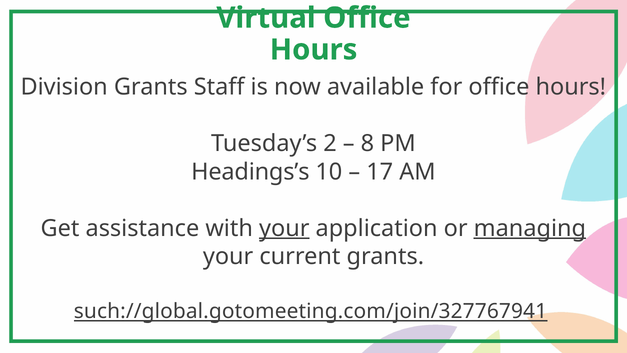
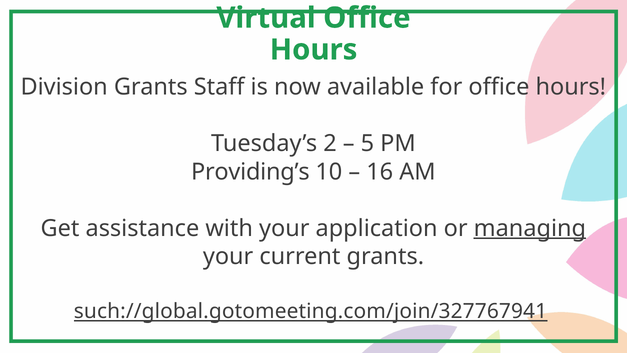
8: 8 -> 5 (367, 143)
Headings’s: Headings’s -> Providing’s (250, 172)
17: 17 -> 16 (380, 172)
your underline: present -> none (284, 228)
